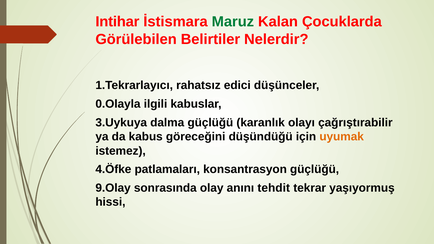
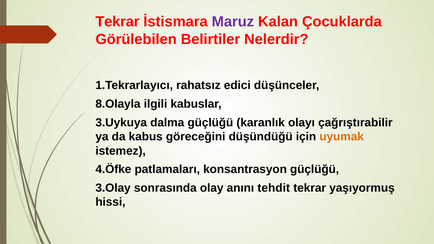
Intihar: Intihar -> Tekrar (117, 22)
Maruz colour: green -> purple (233, 22)
0.Olayla: 0.Olayla -> 8.Olayla (118, 104)
9.Olay: 9.Olay -> 3.Olay (113, 188)
